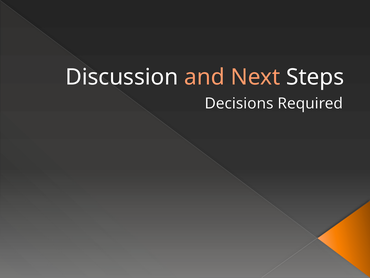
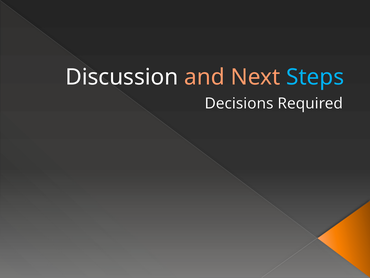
Steps colour: white -> light blue (315, 77)
